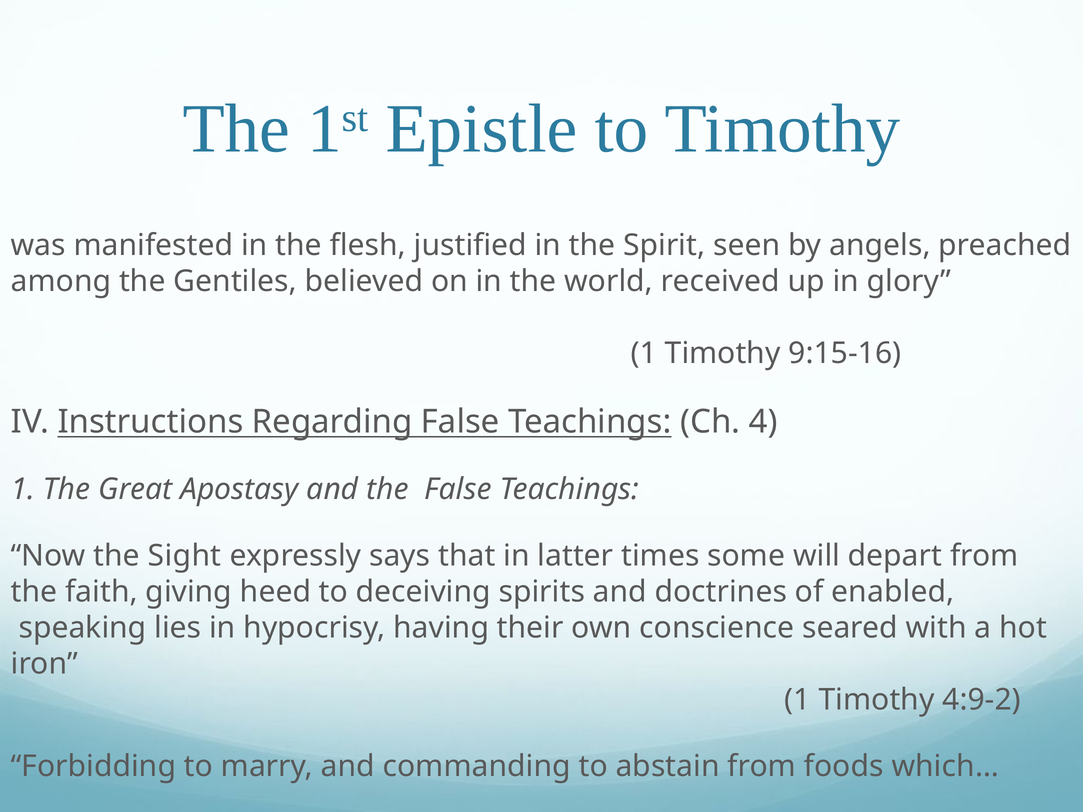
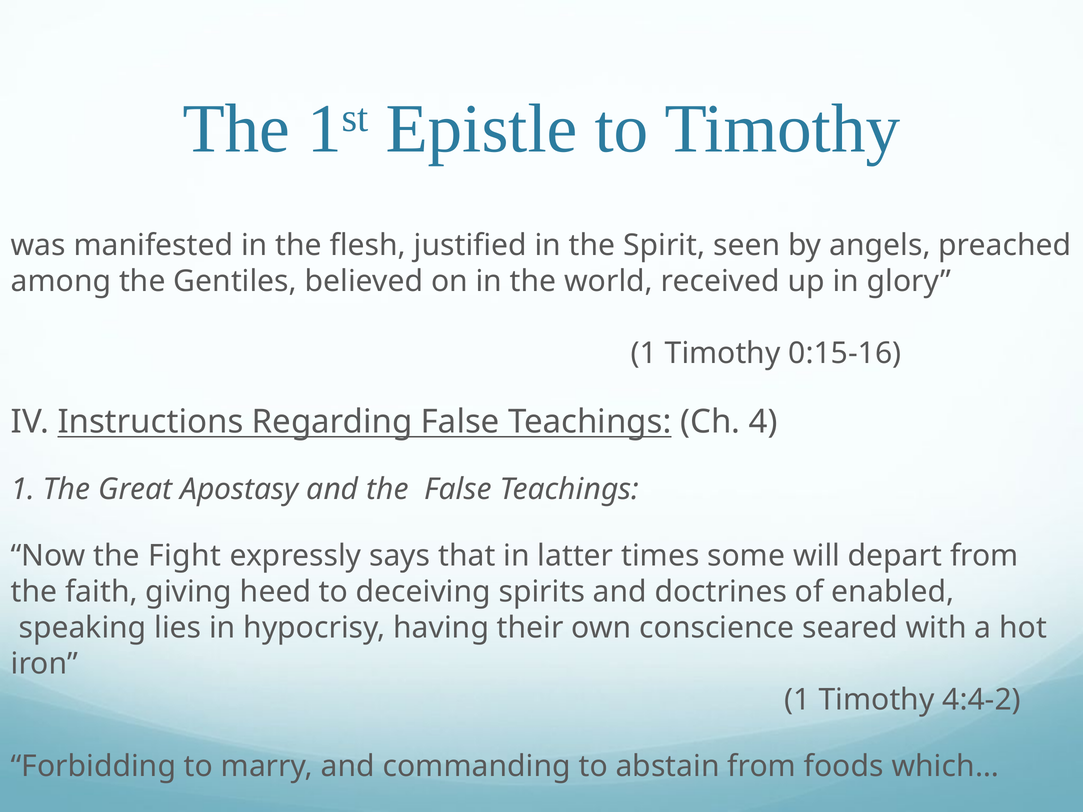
9:15-16: 9:15-16 -> 0:15-16 (845, 354)
Sight: Sight -> Fight (185, 556)
4:9-2: 4:9-2 -> 4:4-2 (982, 700)
